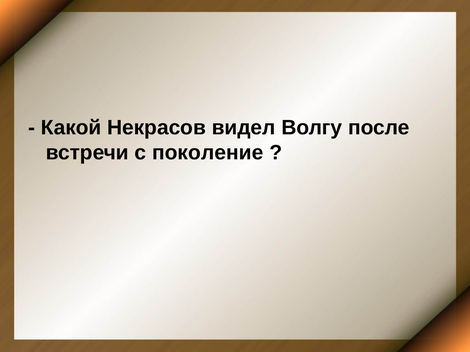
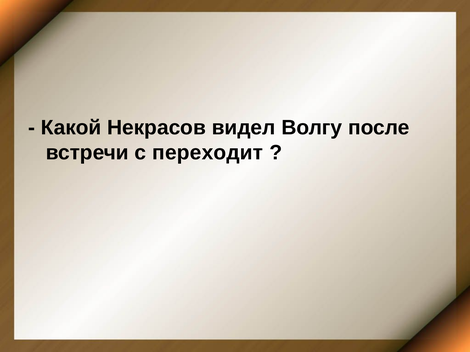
поколение: поколение -> переходит (208, 153)
